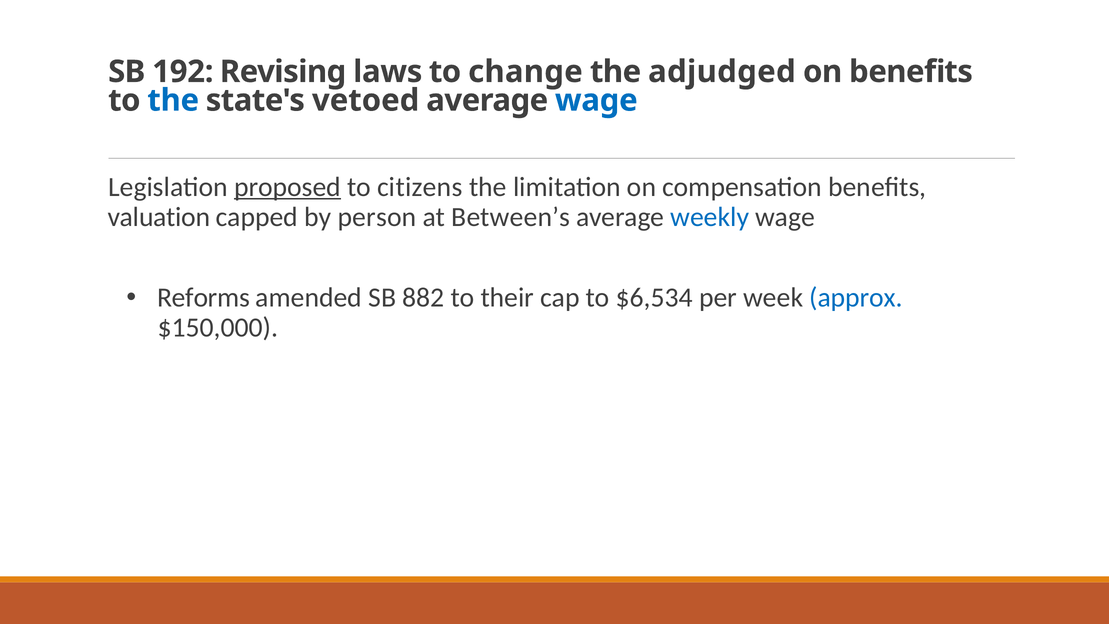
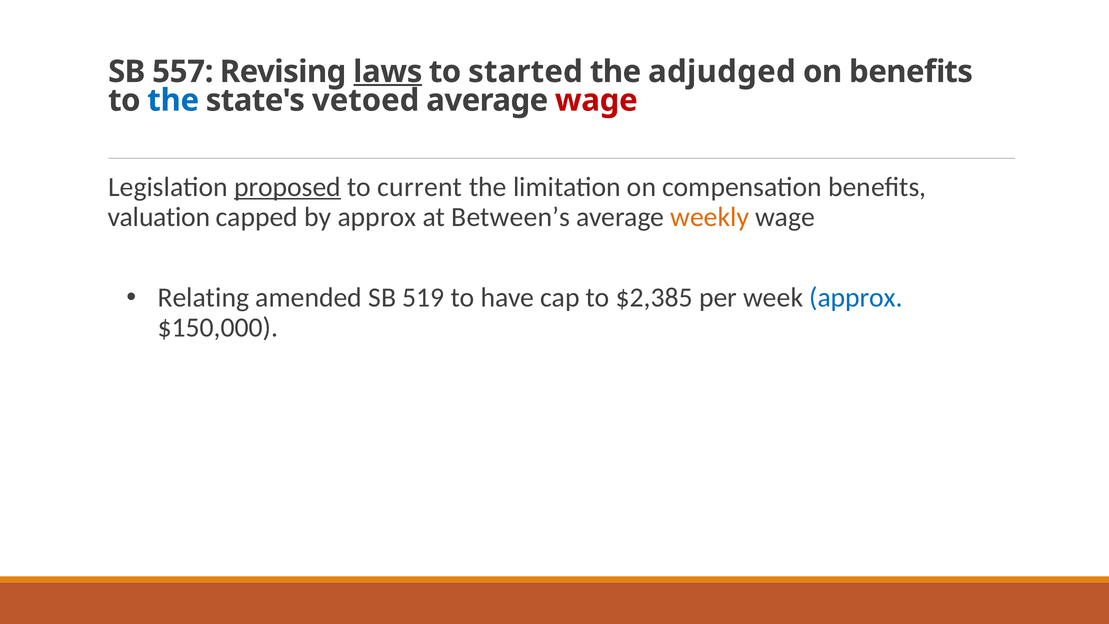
192: 192 -> 557 (183, 72)
laws underline: none -> present (388, 72)
change: change -> started (525, 72)
wage colour: blue -> red (596, 100)
citizens: citizens -> current (420, 187)
by person: person -> approx (377, 217)
weekly colour: blue -> orange (710, 217)
Reforms: Reforms -> Relating (203, 297)
882: 882 -> 519 (423, 297)
their: their -> have (507, 297)
$6,534: $6,534 -> $2,385 (654, 297)
